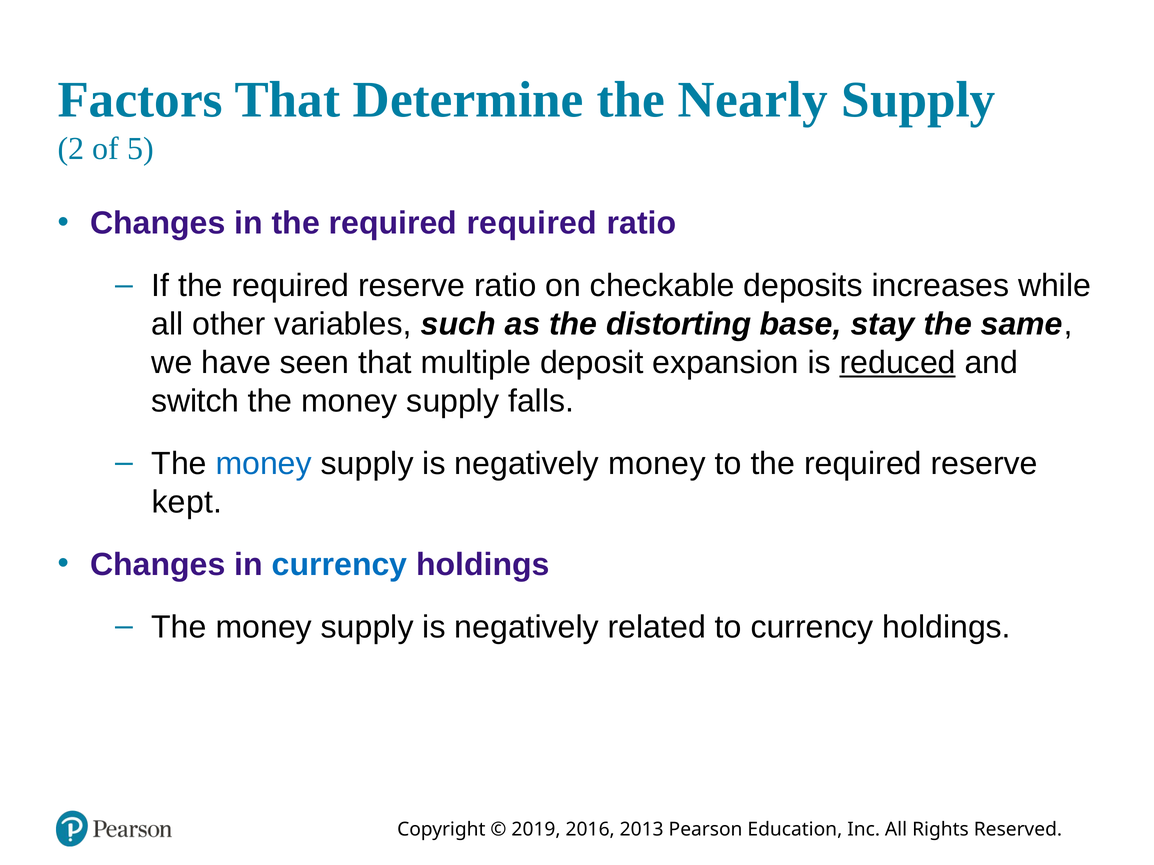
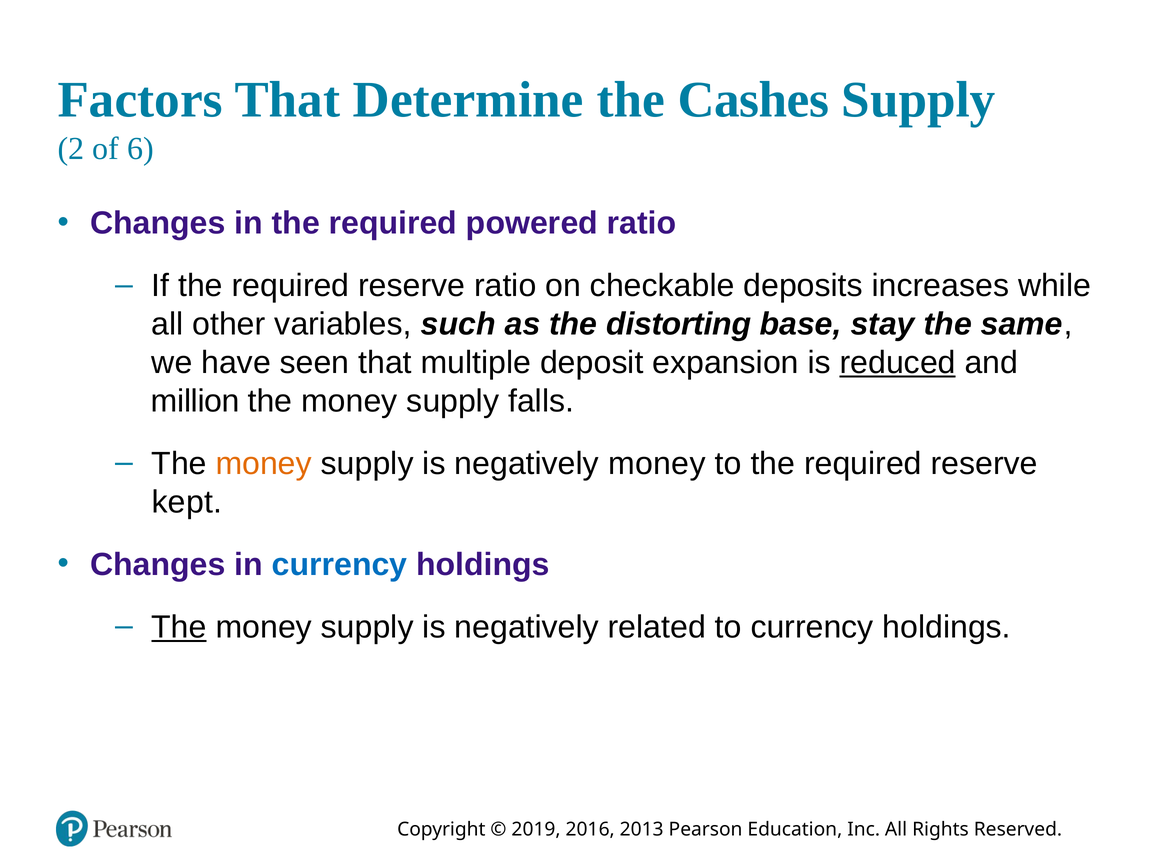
Nearly: Nearly -> Cashes (753, 100)
5: 5 -> 6 (140, 149)
required required: required -> powered (532, 223)
switch: switch -> million (195, 401)
money colour: blue -> orange (264, 464)
The underline: none -> present (179, 627)
